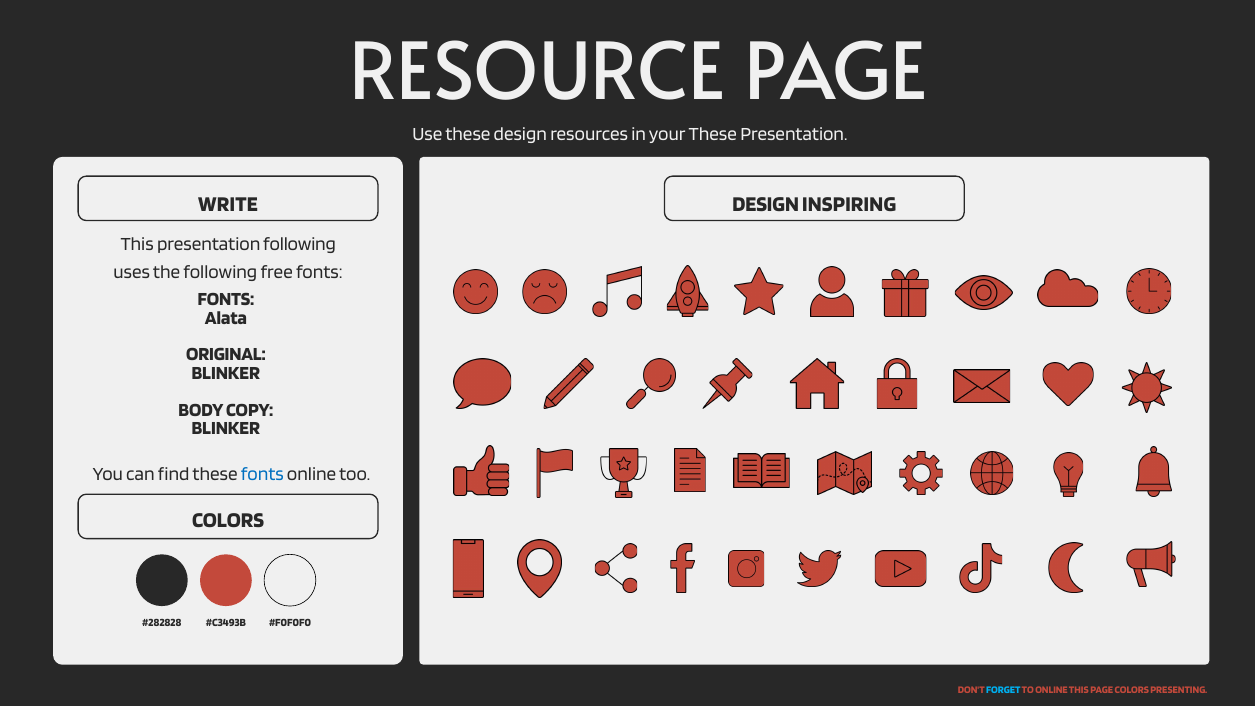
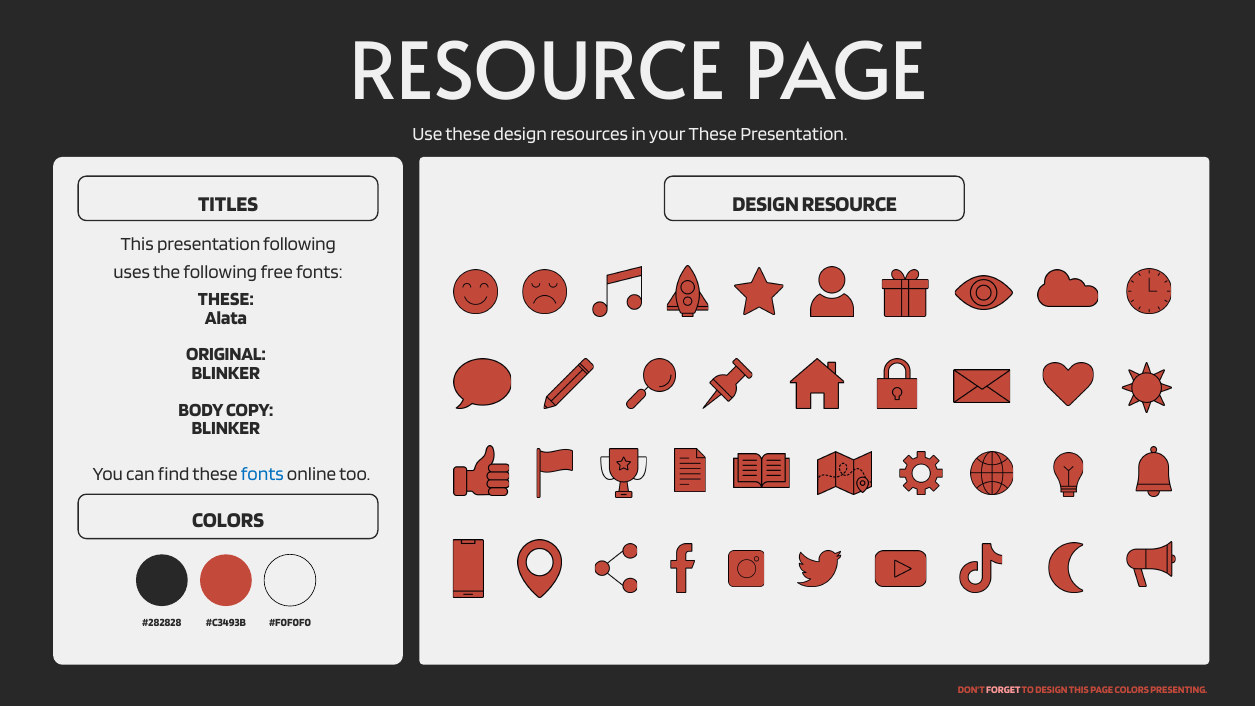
WRITE: WRITE -> TITLES (228, 204)
DESIGN INSPIRING: INSPIRING -> RESOURCE (849, 204)
FONTS: FONTS -> THESE (226, 299)
FORGET colour: light blue -> pink (1003, 690)
TO ONLINE: ONLINE -> DESIGN (1051, 690)
